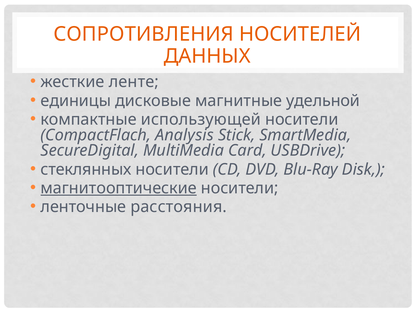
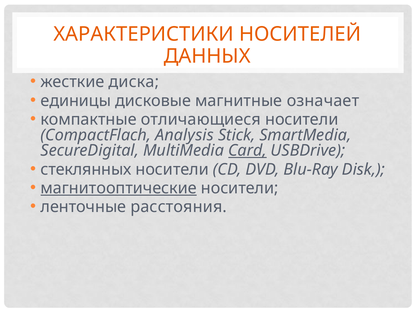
СОПРОТИВЛЕНИЯ: СОПРОТИВЛЕНИЯ -> ХАРАКТЕРИСТИКИ (144, 34)
ленте: ленте -> диска (134, 82)
удельной: удельной -> означает (323, 101)
использующей: использующей -> отличающиеся (201, 120)
Card underline: none -> present (247, 151)
